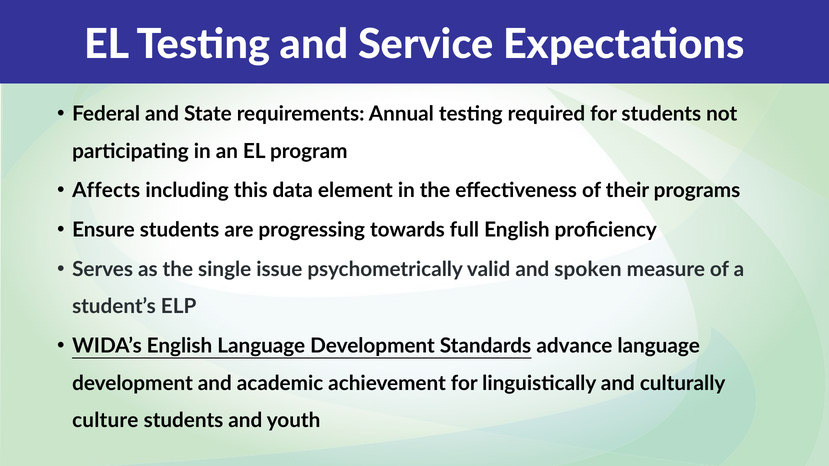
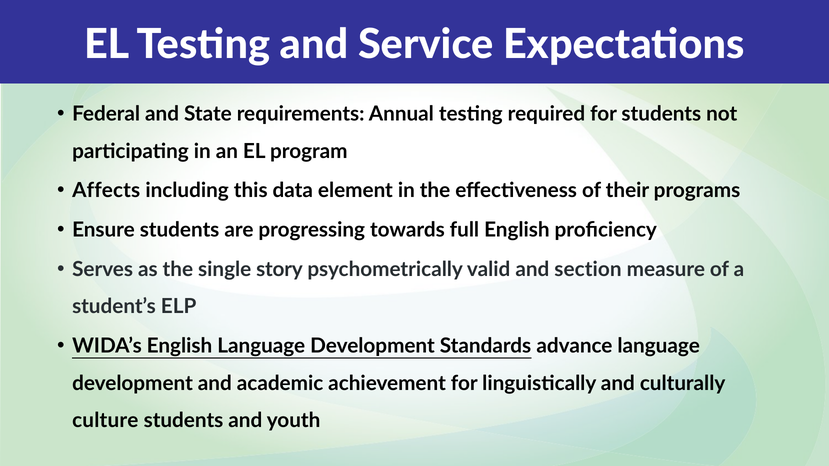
issue: issue -> story (279, 270)
spoken: spoken -> section (588, 270)
